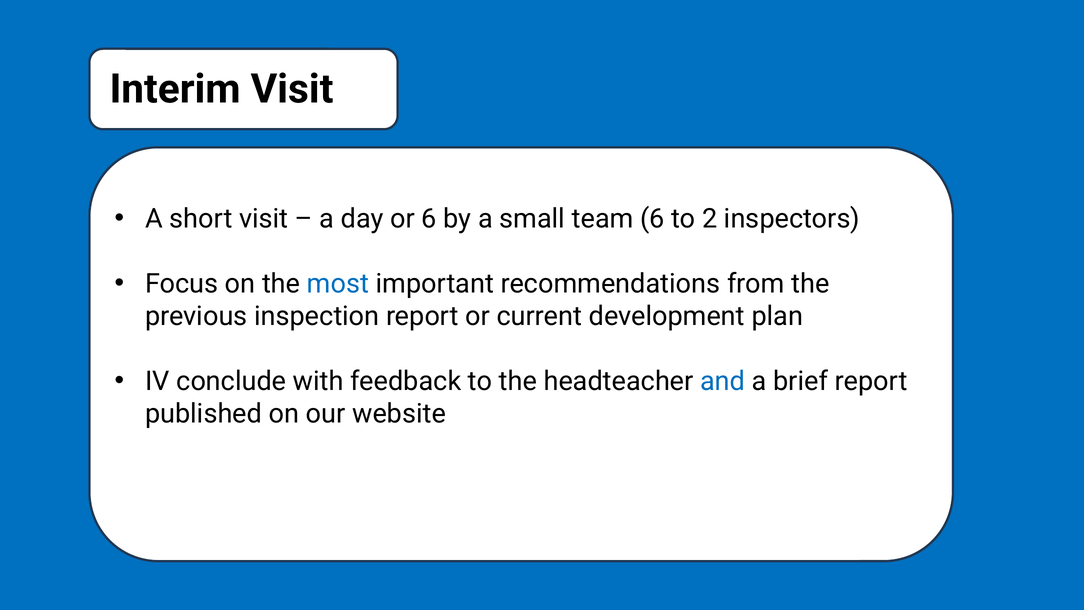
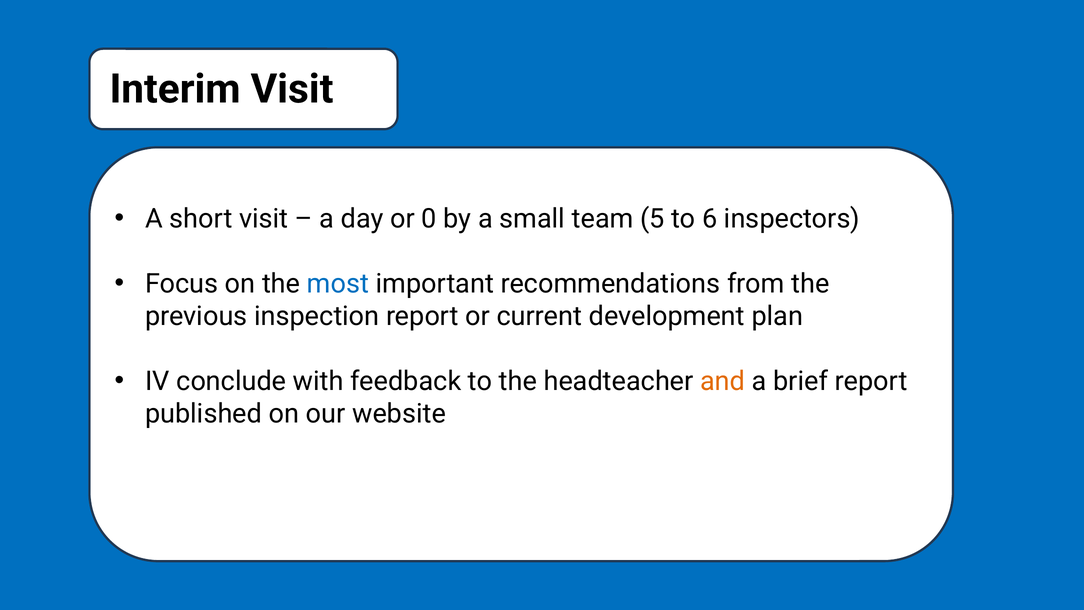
or 6: 6 -> 0 (429, 219)
team 6: 6 -> 5 (652, 219)
2: 2 -> 6 (710, 219)
and colour: blue -> orange (723, 381)
